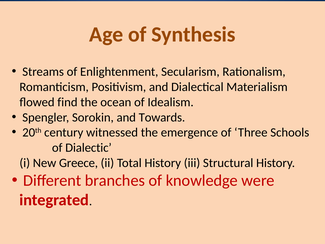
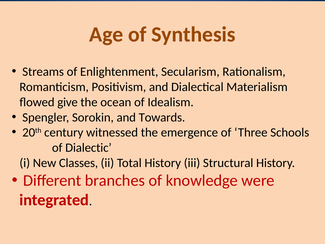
find: find -> give (68, 102)
Greece: Greece -> Classes (79, 163)
